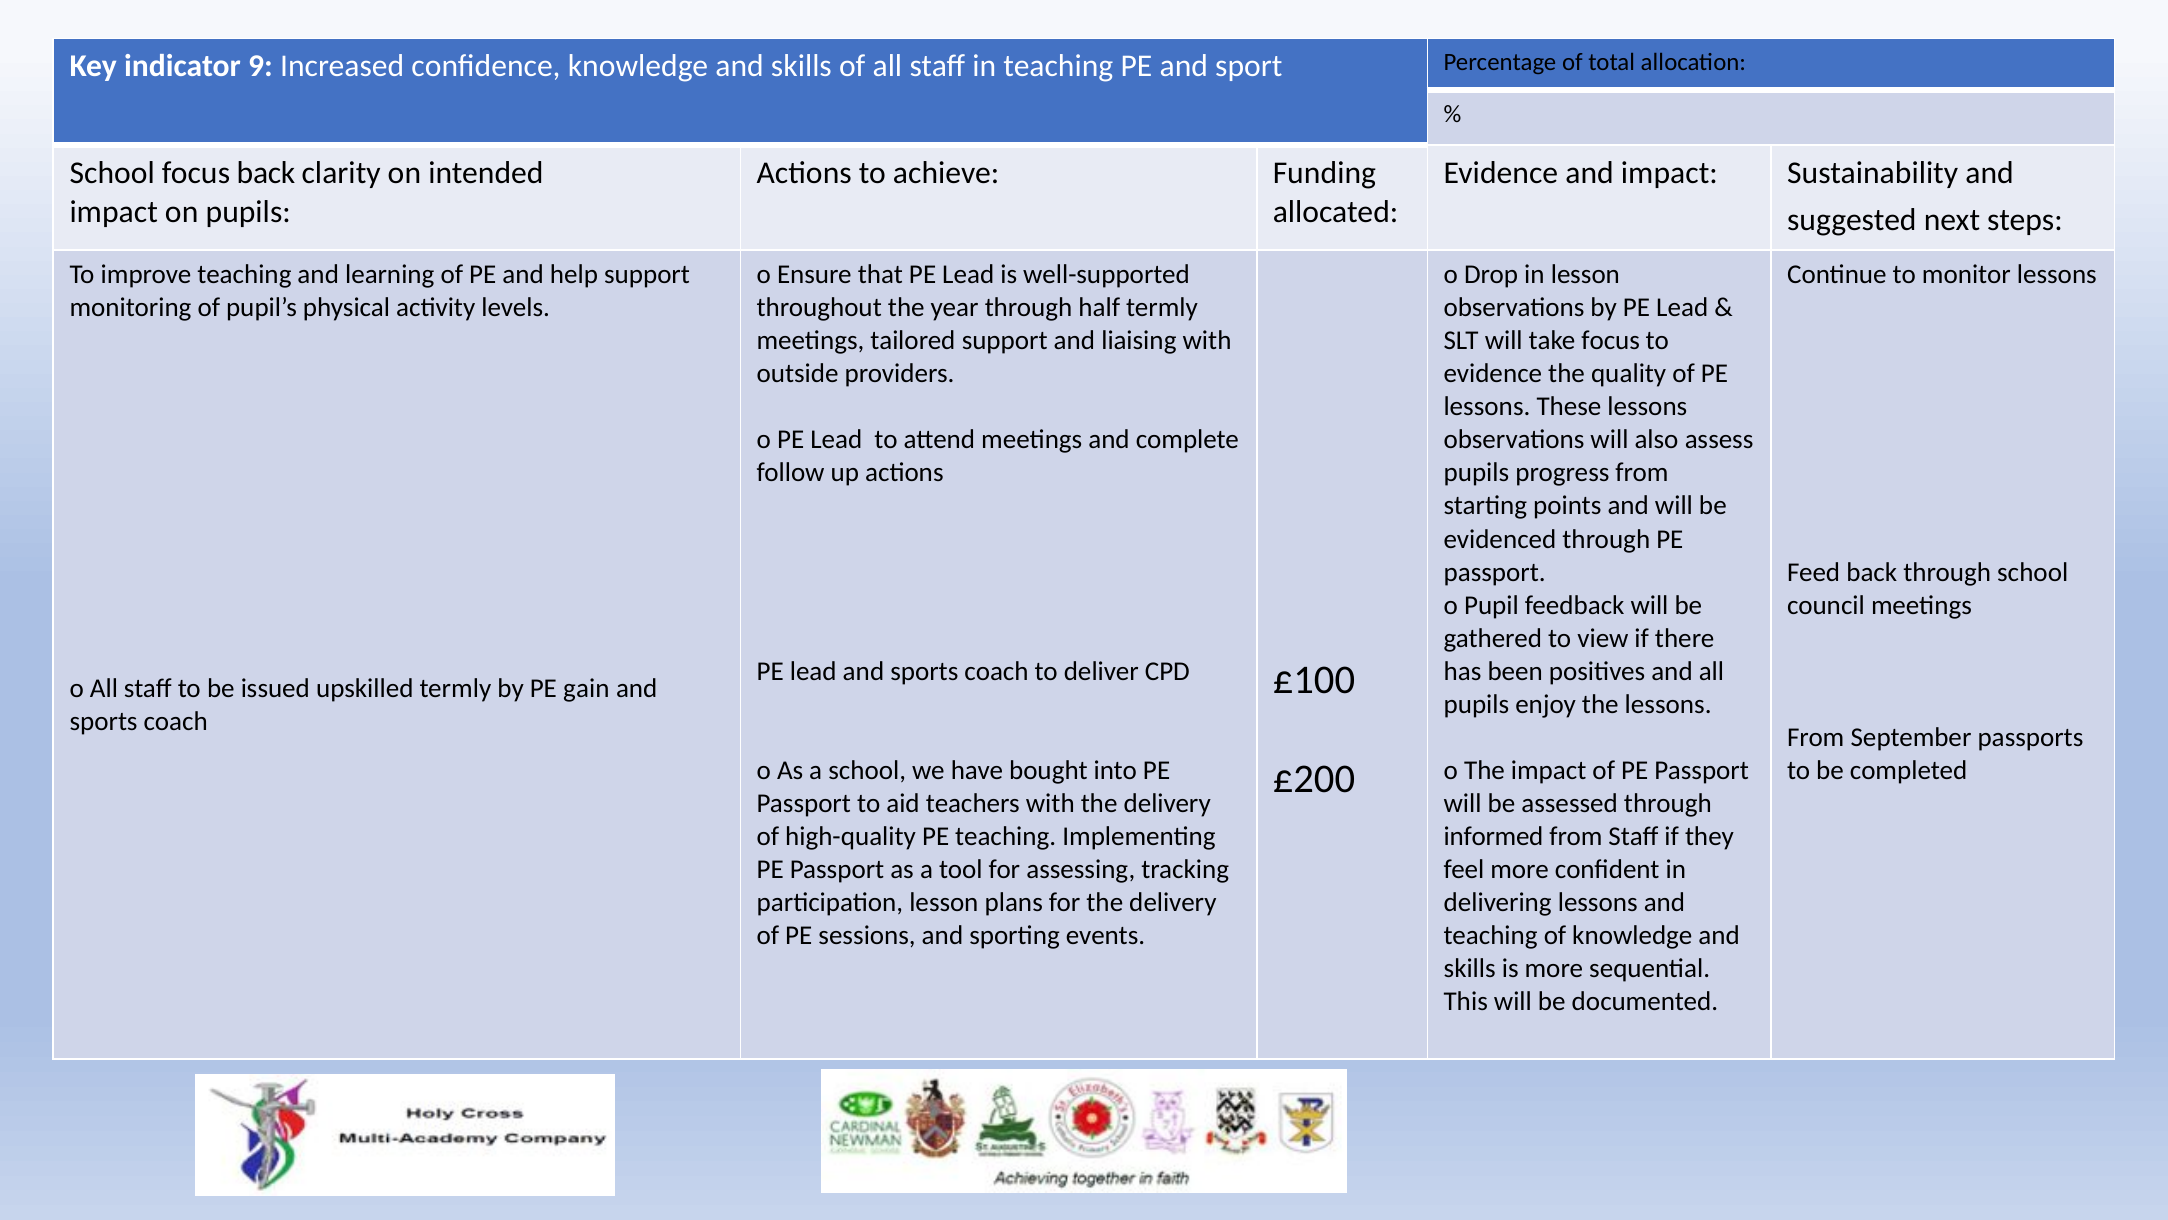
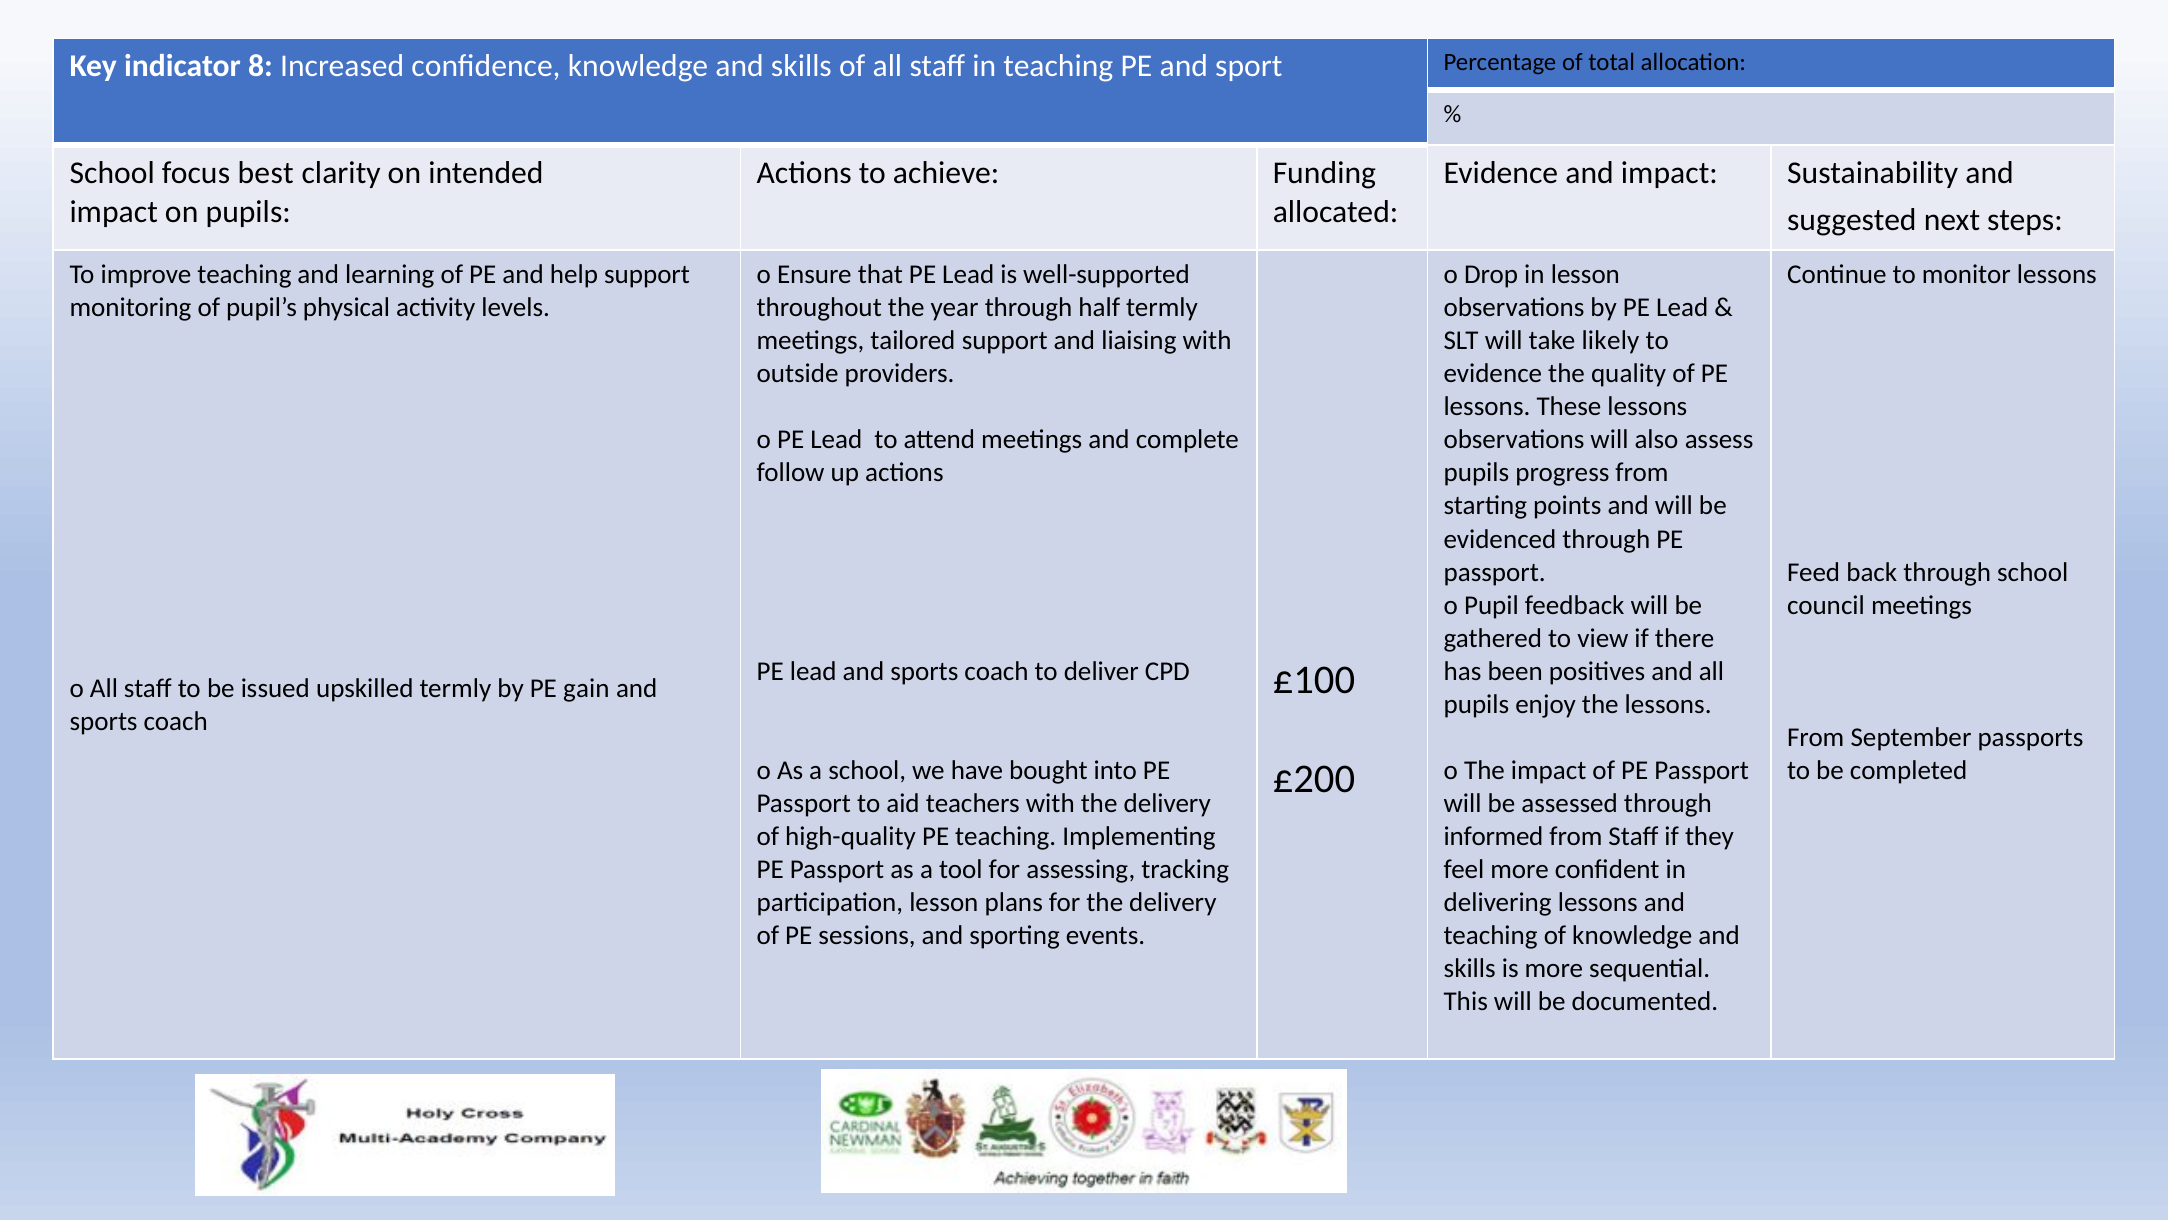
9: 9 -> 8 (261, 66)
focus back: back -> best (266, 173)
take focus: focus -> likely (1610, 341)
